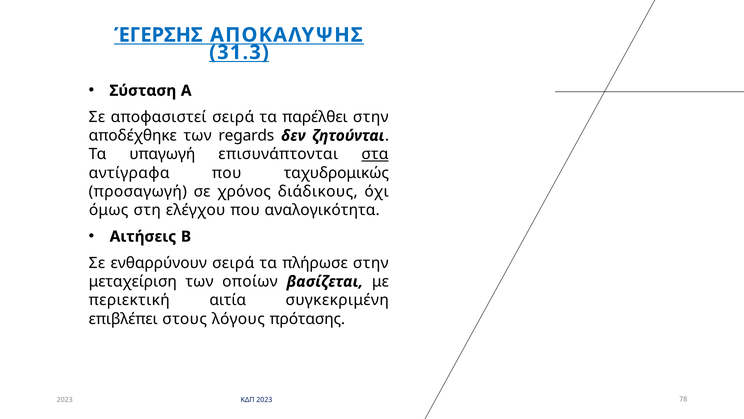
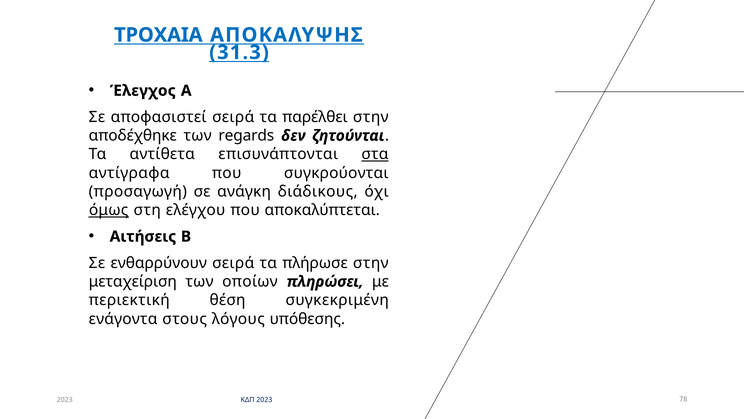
ΈΓΕΡΣΗΣ: ΈΓΕΡΣΗΣ -> ΤΡΟΧΑΙΑ (158, 35)
Σύσταση: Σύσταση -> Έλεγχος (143, 91)
υπαγωγή: υπαγωγή -> αντίθετα (162, 154)
ταχυδρομικώς: ταχυδρομικώς -> συγκρούονται (336, 173)
χρόνος: χρόνος -> ανάγκη (244, 191)
όμως underline: none -> present (109, 210)
αναλογικότητα: αναλογικότητα -> αποκαλύπτεται (322, 210)
βασίζεται: βασίζεται -> πληρώσει (325, 281)
αιτία: αιτία -> θέση (228, 300)
επιβλέπει: επιβλέπει -> ενάγοντα (123, 318)
πρότασης: πρότασης -> υπόθεσης (307, 318)
